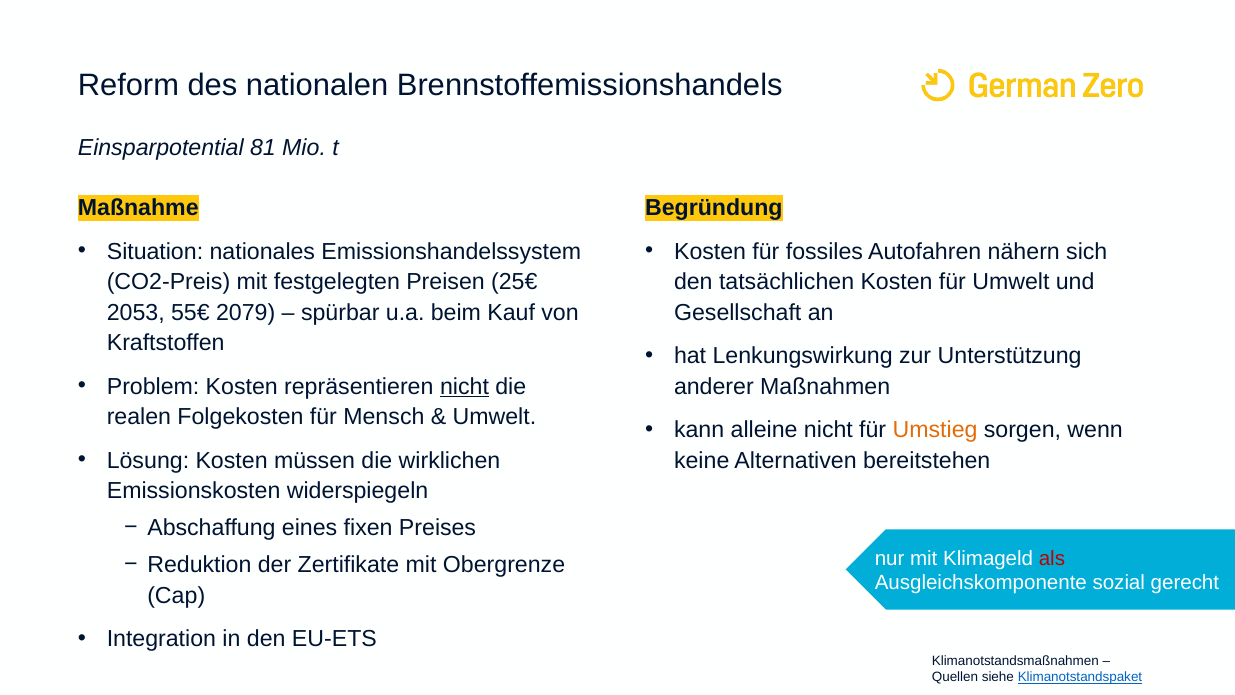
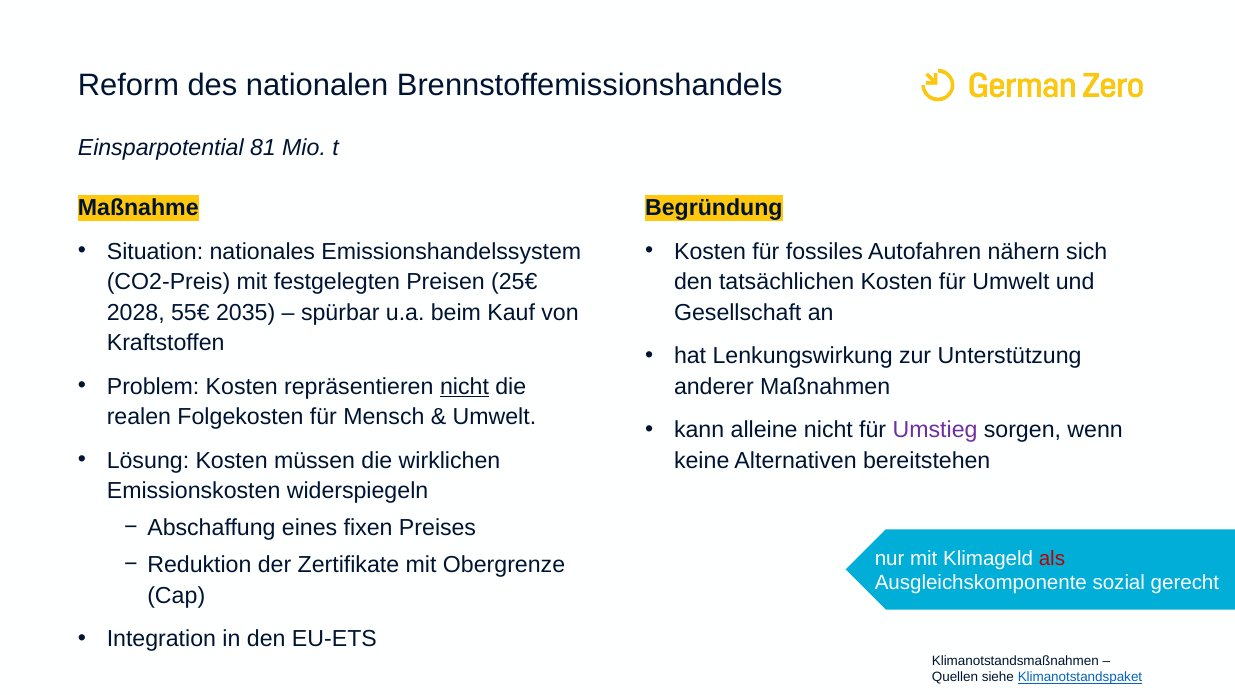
2053: 2053 -> 2028 (136, 312)
2079: 2079 -> 2035 (246, 312)
Umstieg colour: orange -> purple (935, 430)
